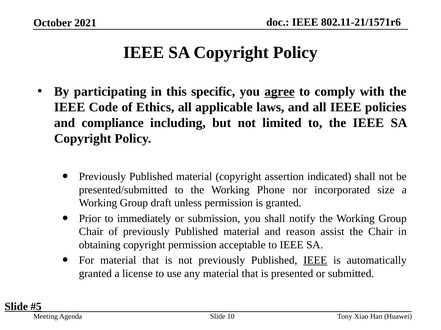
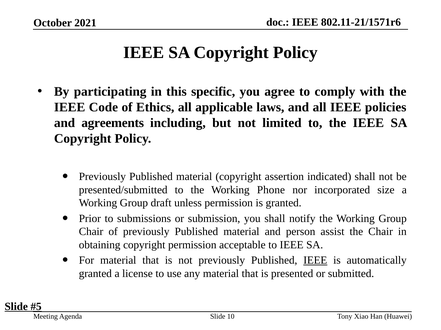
agree underline: present -> none (280, 92)
compliance: compliance -> agreements (113, 123)
immediately: immediately -> submissions (144, 219)
reason: reason -> person (301, 232)
